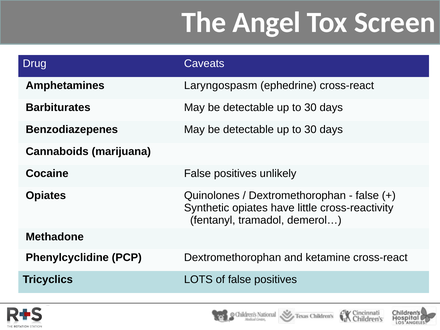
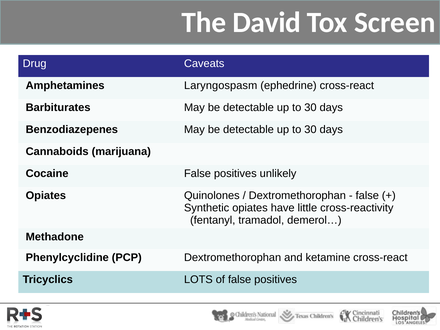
Angel: Angel -> David (267, 23)
